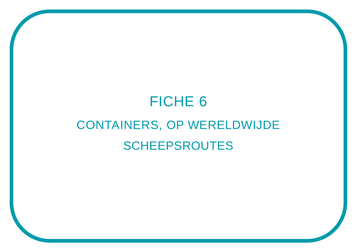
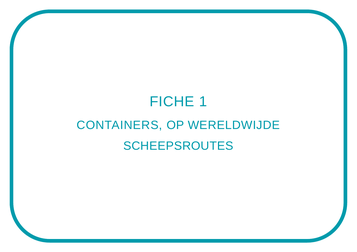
6: 6 -> 1 (203, 102)
